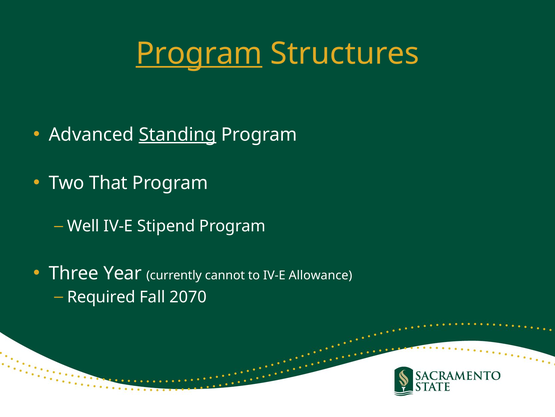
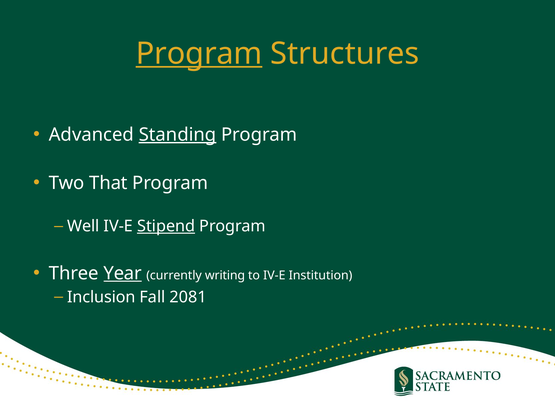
Stipend underline: none -> present (166, 226)
Year underline: none -> present (123, 273)
cannot: cannot -> writing (225, 275)
Allowance: Allowance -> Institution (321, 275)
Required: Required -> Inclusion (101, 297)
2070: 2070 -> 2081 (188, 297)
